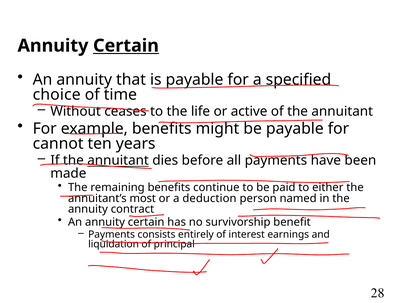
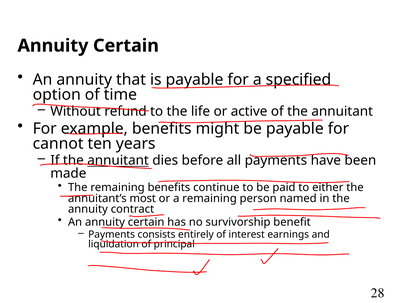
Certain underline: present -> none (126, 46)
choice: choice -> option (57, 95)
ceases: ceases -> refund (126, 111)
a deduction: deduction -> remaining (210, 198)
